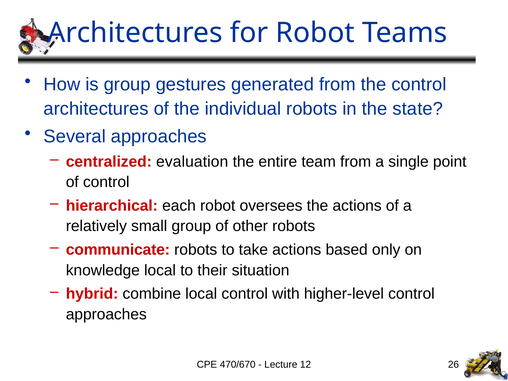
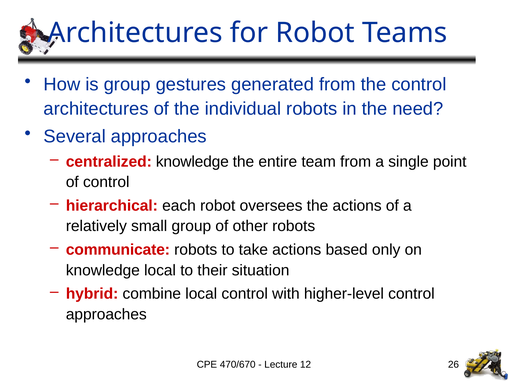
state: state -> need (418, 109)
centralized evaluation: evaluation -> knowledge (192, 162)
